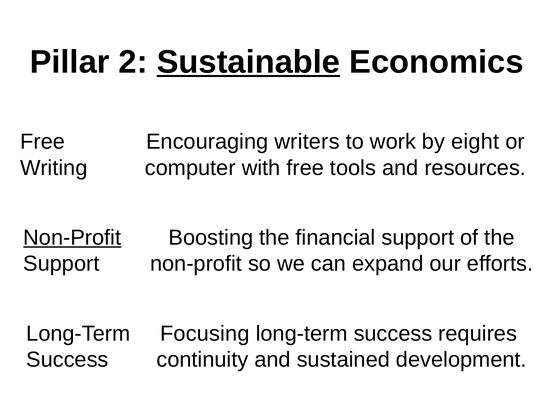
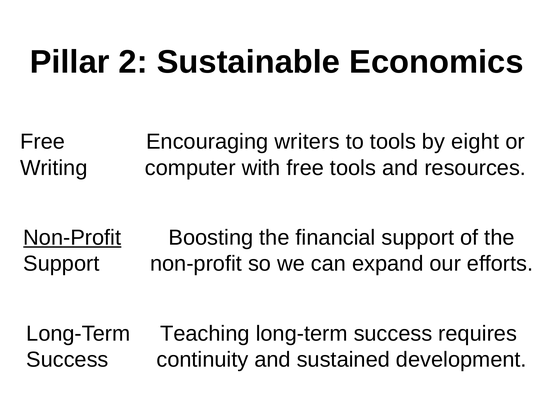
Sustainable underline: present -> none (248, 62)
to work: work -> tools (393, 142)
Focusing: Focusing -> Teaching (205, 334)
